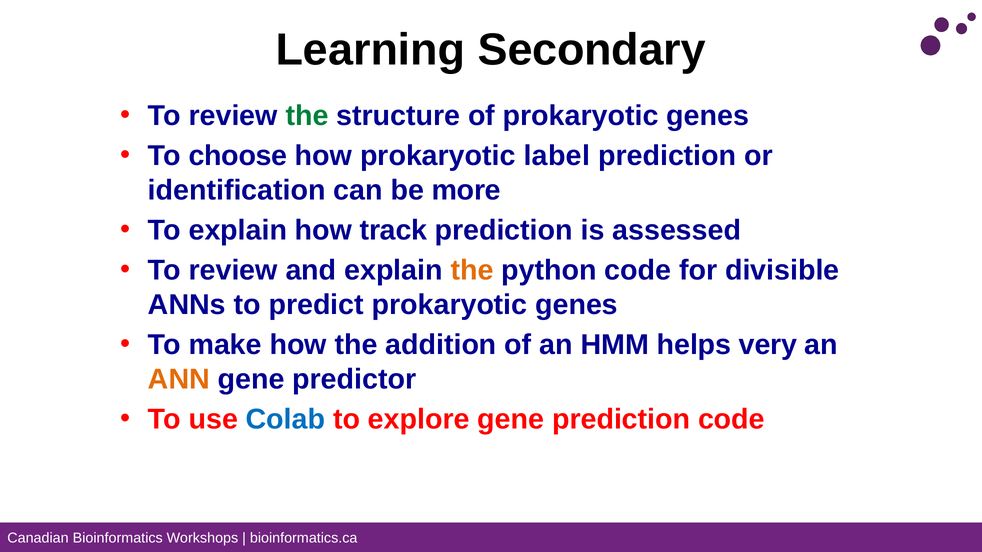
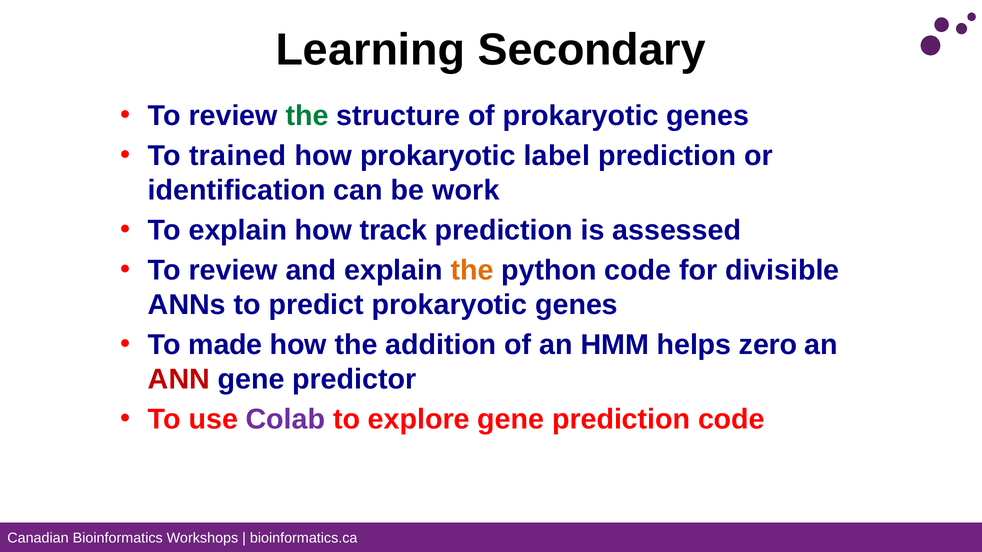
choose: choose -> trained (238, 156)
more: more -> work (466, 190)
make: make -> made (225, 345)
very: very -> zero (768, 345)
ANN colour: orange -> red (179, 380)
Colab colour: blue -> purple (286, 420)
